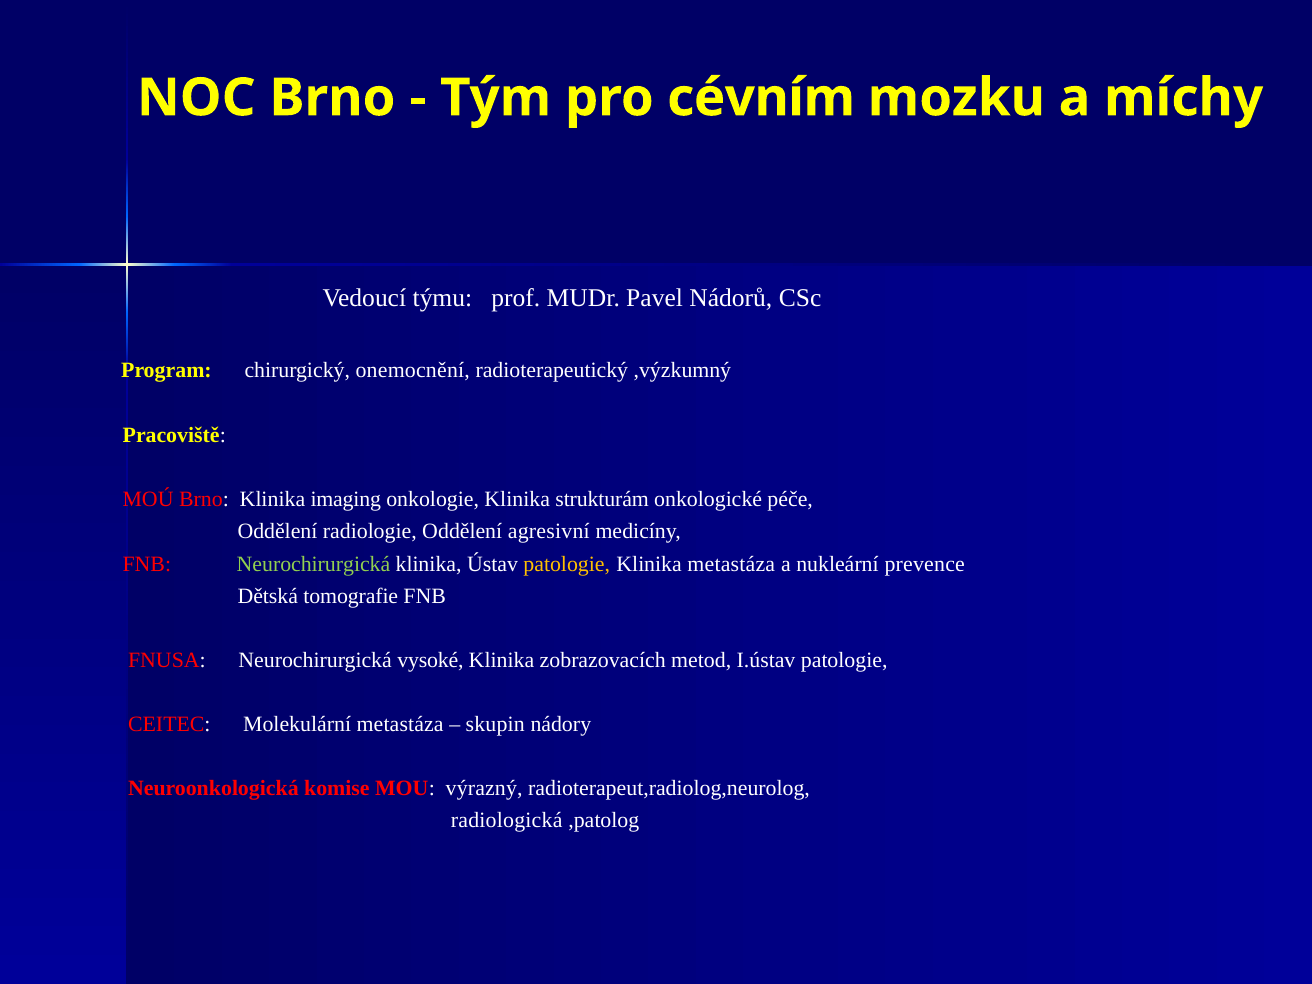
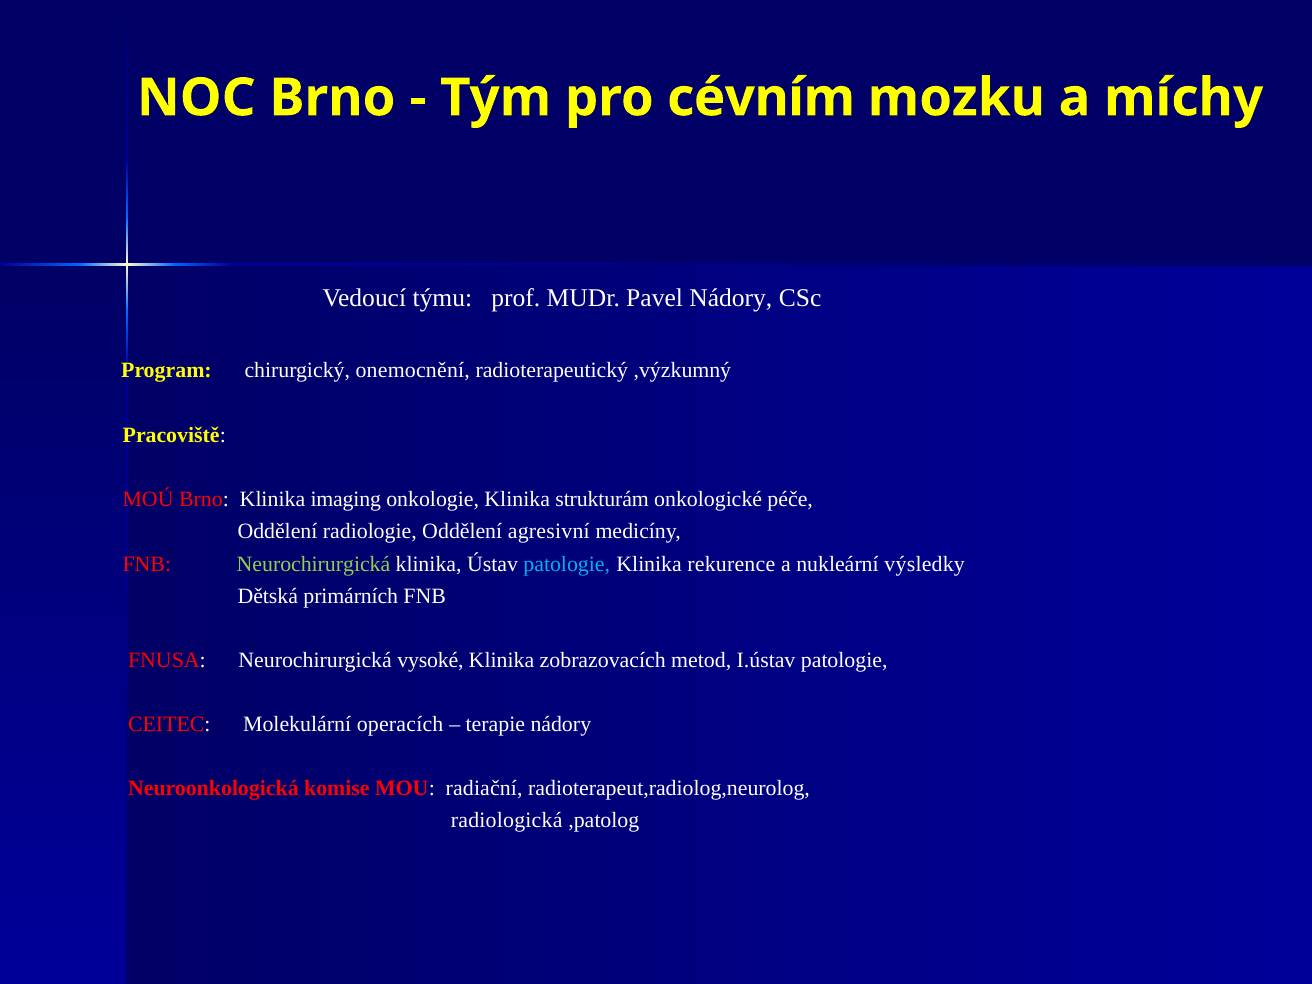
Pavel Nádorů: Nádorů -> Nádory (731, 299)
patologie colour: yellow -> light blue (567, 564)
Klinika metastáza: metastáza -> rekurence (731, 564)
prevence: prevence -> výsledky (925, 564)
tomografie: tomografie -> primárních (351, 596)
Molekulární metastáza: metastáza -> operacích (400, 724)
skupin: skupin -> terapie (495, 724)
výrazný: výrazný -> radiační (484, 788)
